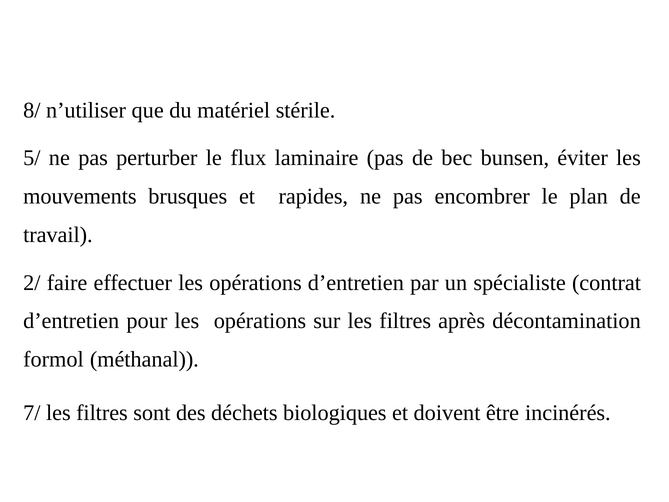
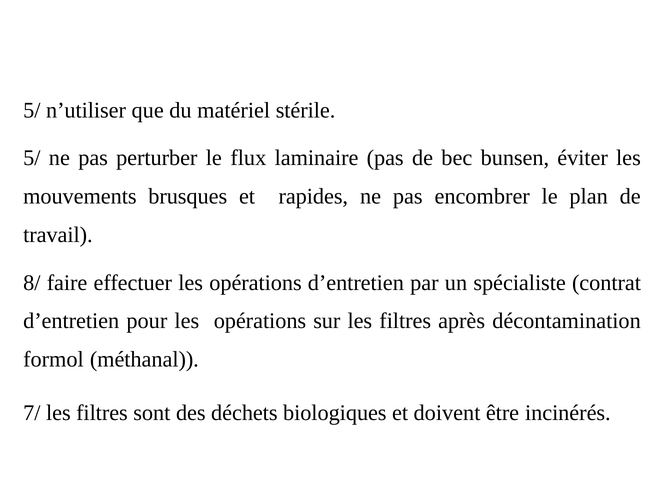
8/: 8/ -> 5/ (32, 110)
2/: 2/ -> 8/ (32, 283)
